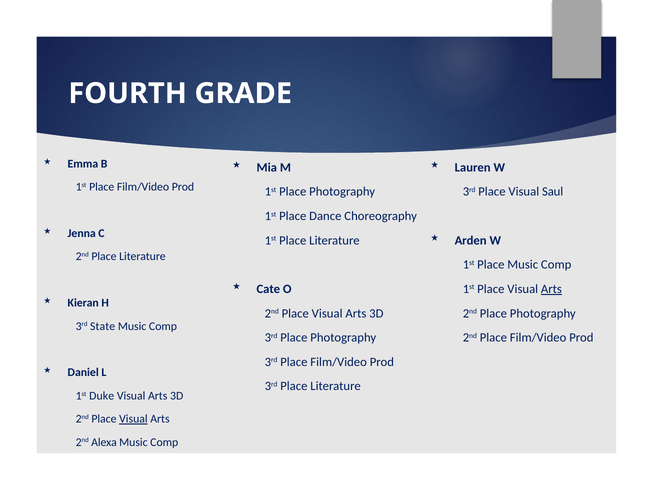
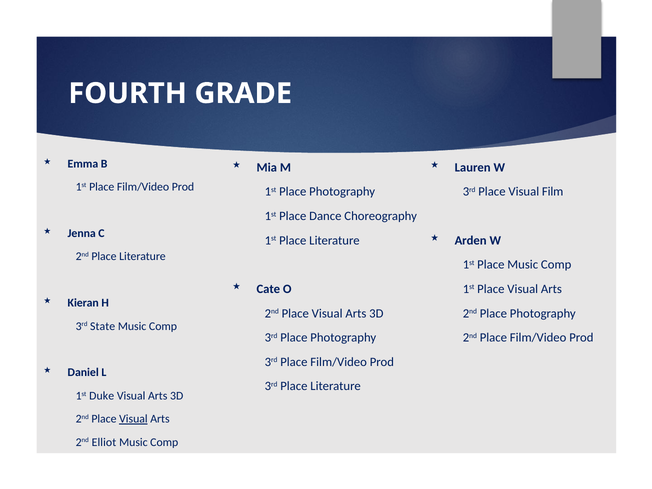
Saul: Saul -> Film (553, 192)
Arts underline: present -> none (551, 289)
Alexa: Alexa -> Elliot (104, 442)
